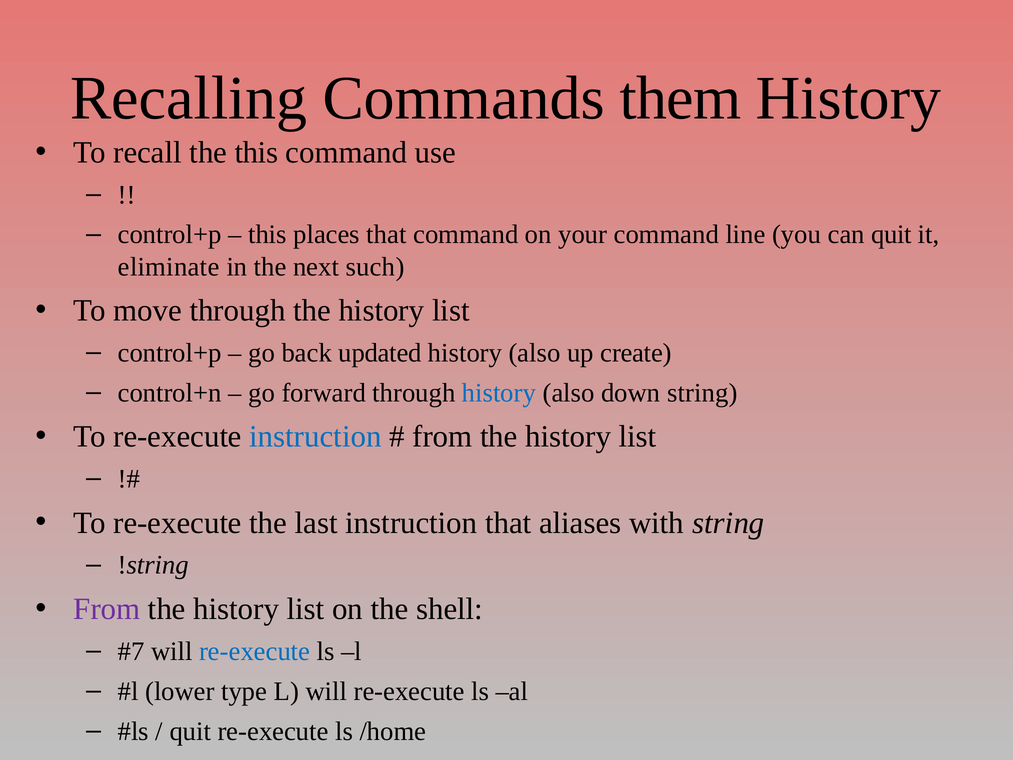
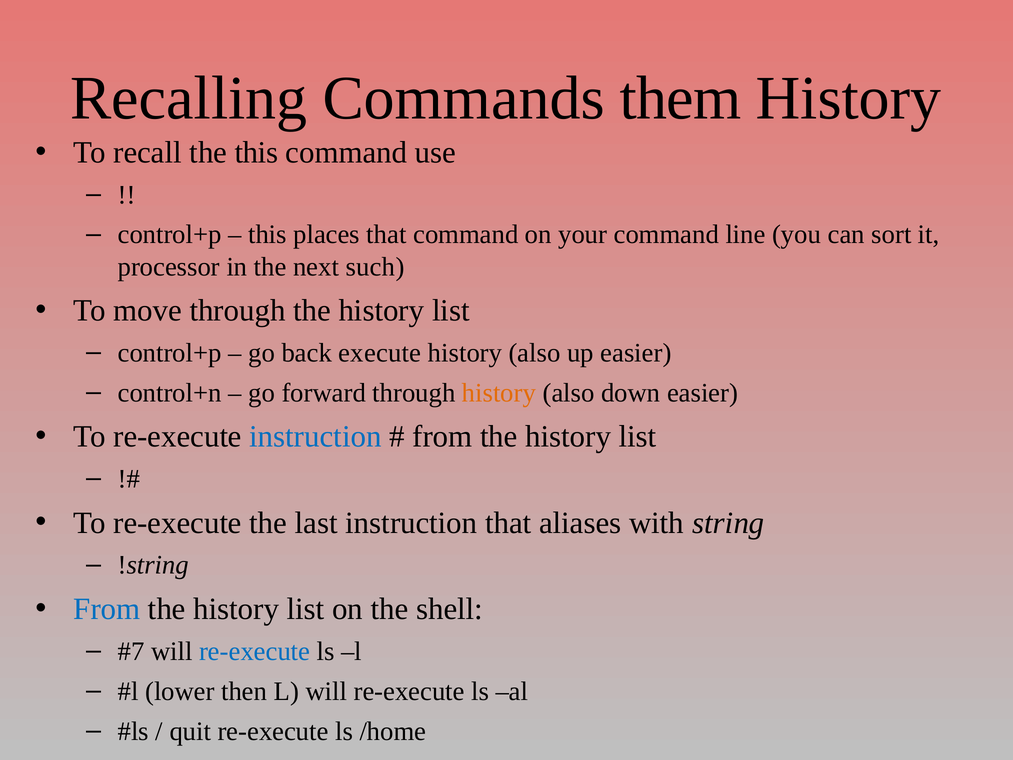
can quit: quit -> sort (891, 235)
eliminate: eliminate -> processor (169, 267)
updated: updated -> execute (380, 353)
up create: create -> easier (636, 353)
history colour: blue -> orange (499, 393)
down string: string -> easier (703, 393)
From colour: purple -> blue (107, 609)
type: type -> then (244, 691)
